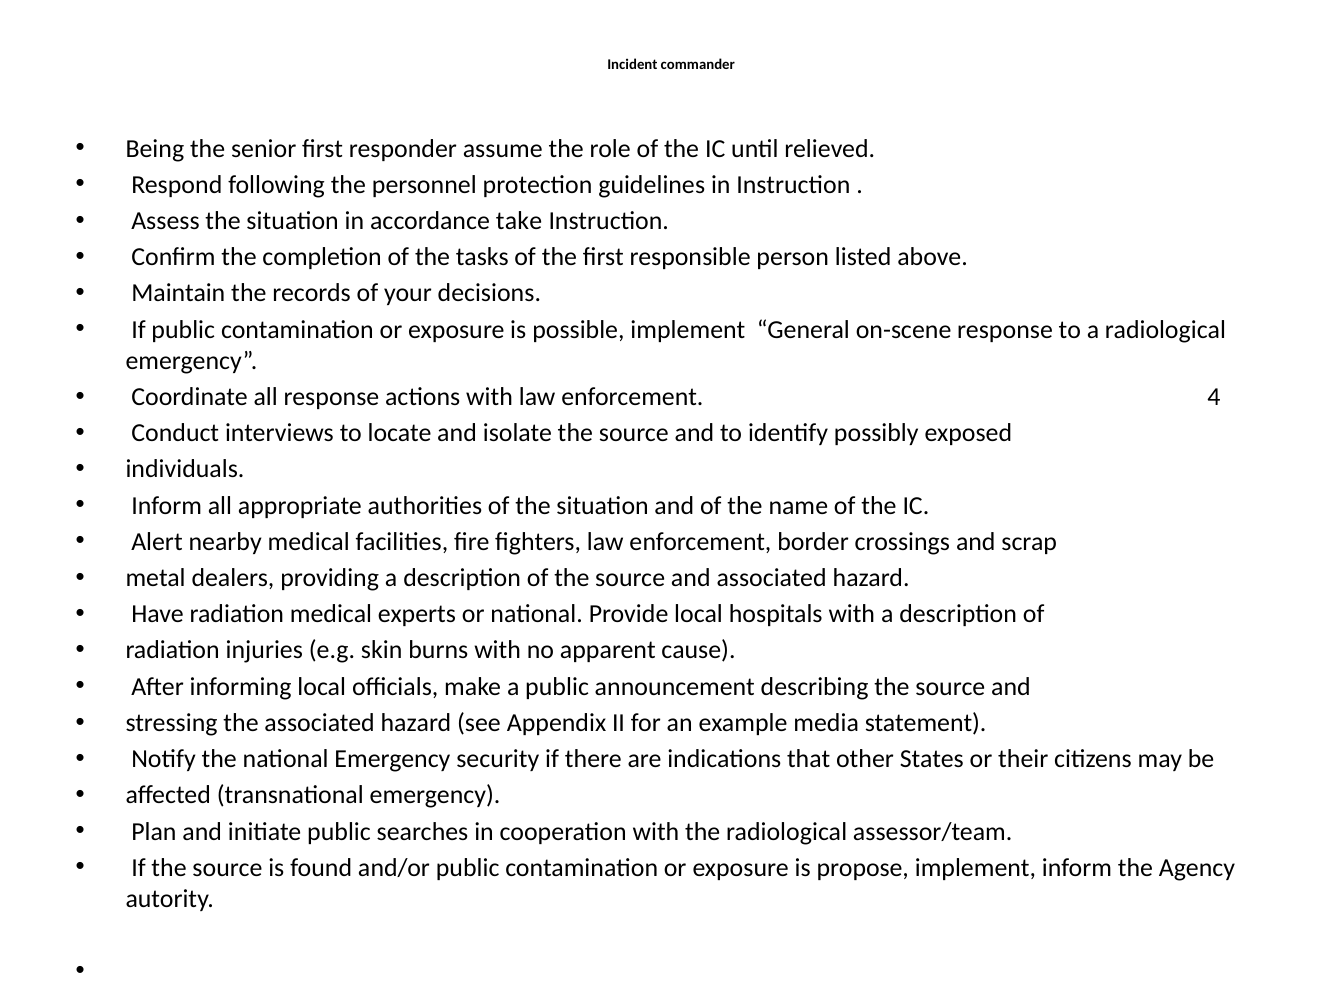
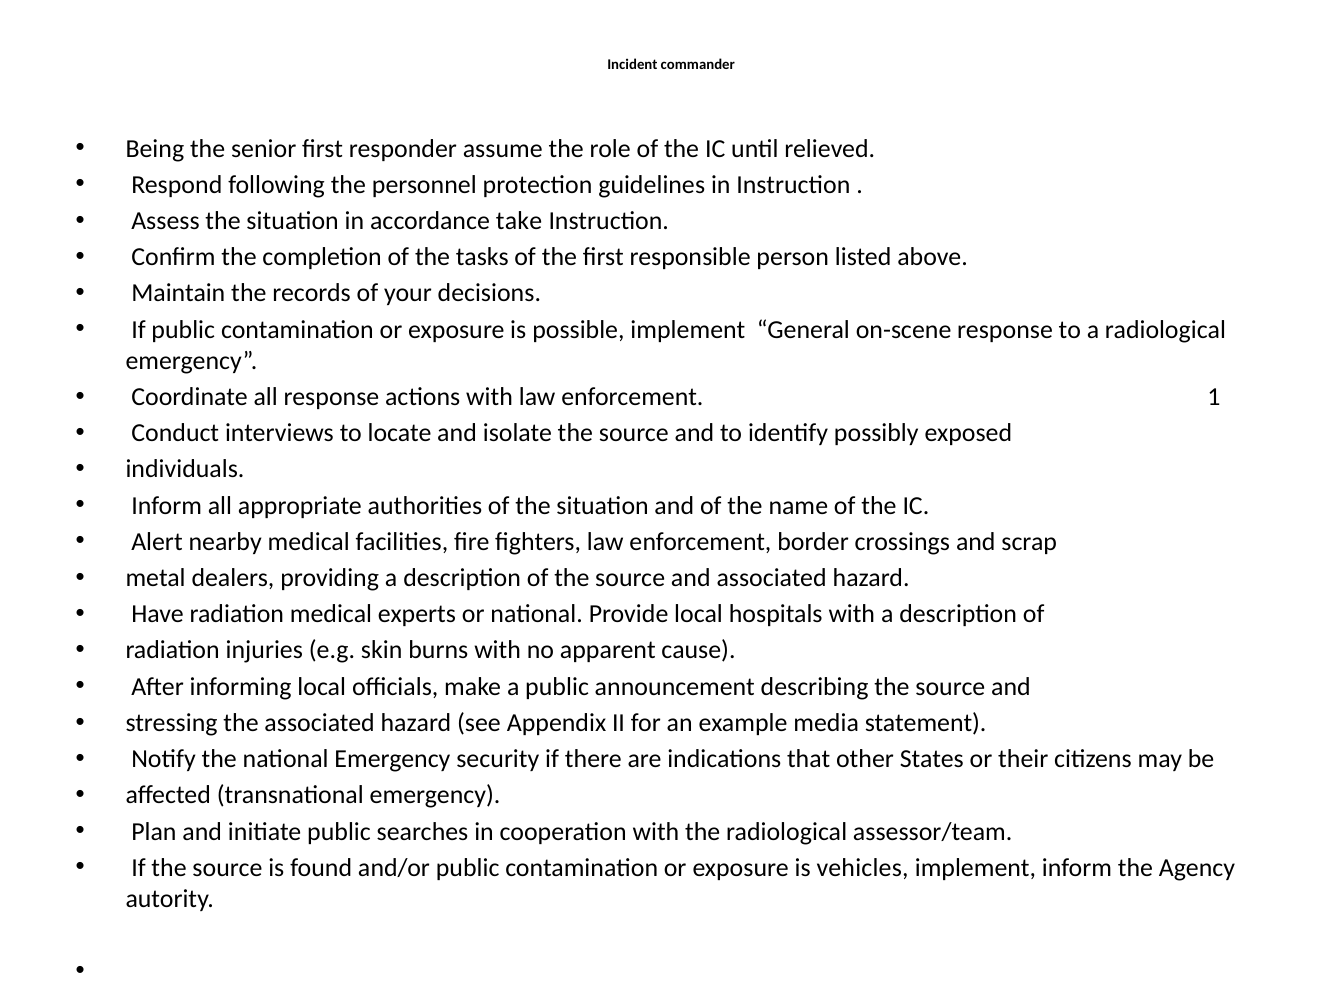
4: 4 -> 1 (1214, 397)
propose: propose -> vehicles (863, 868)
